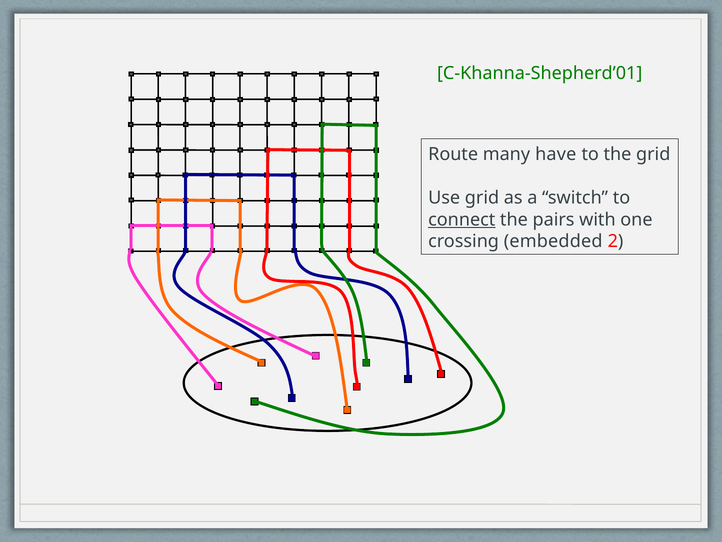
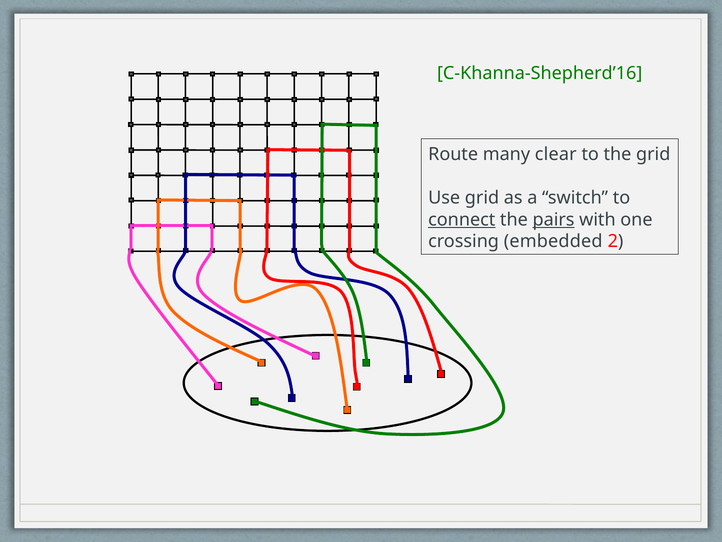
C-Khanna-Shepherd’01: C-Khanna-Shepherd’01 -> C-Khanna-Shepherd’16 (540, 73)
have: have -> clear (556, 154)
pairs underline: none -> present (554, 219)
